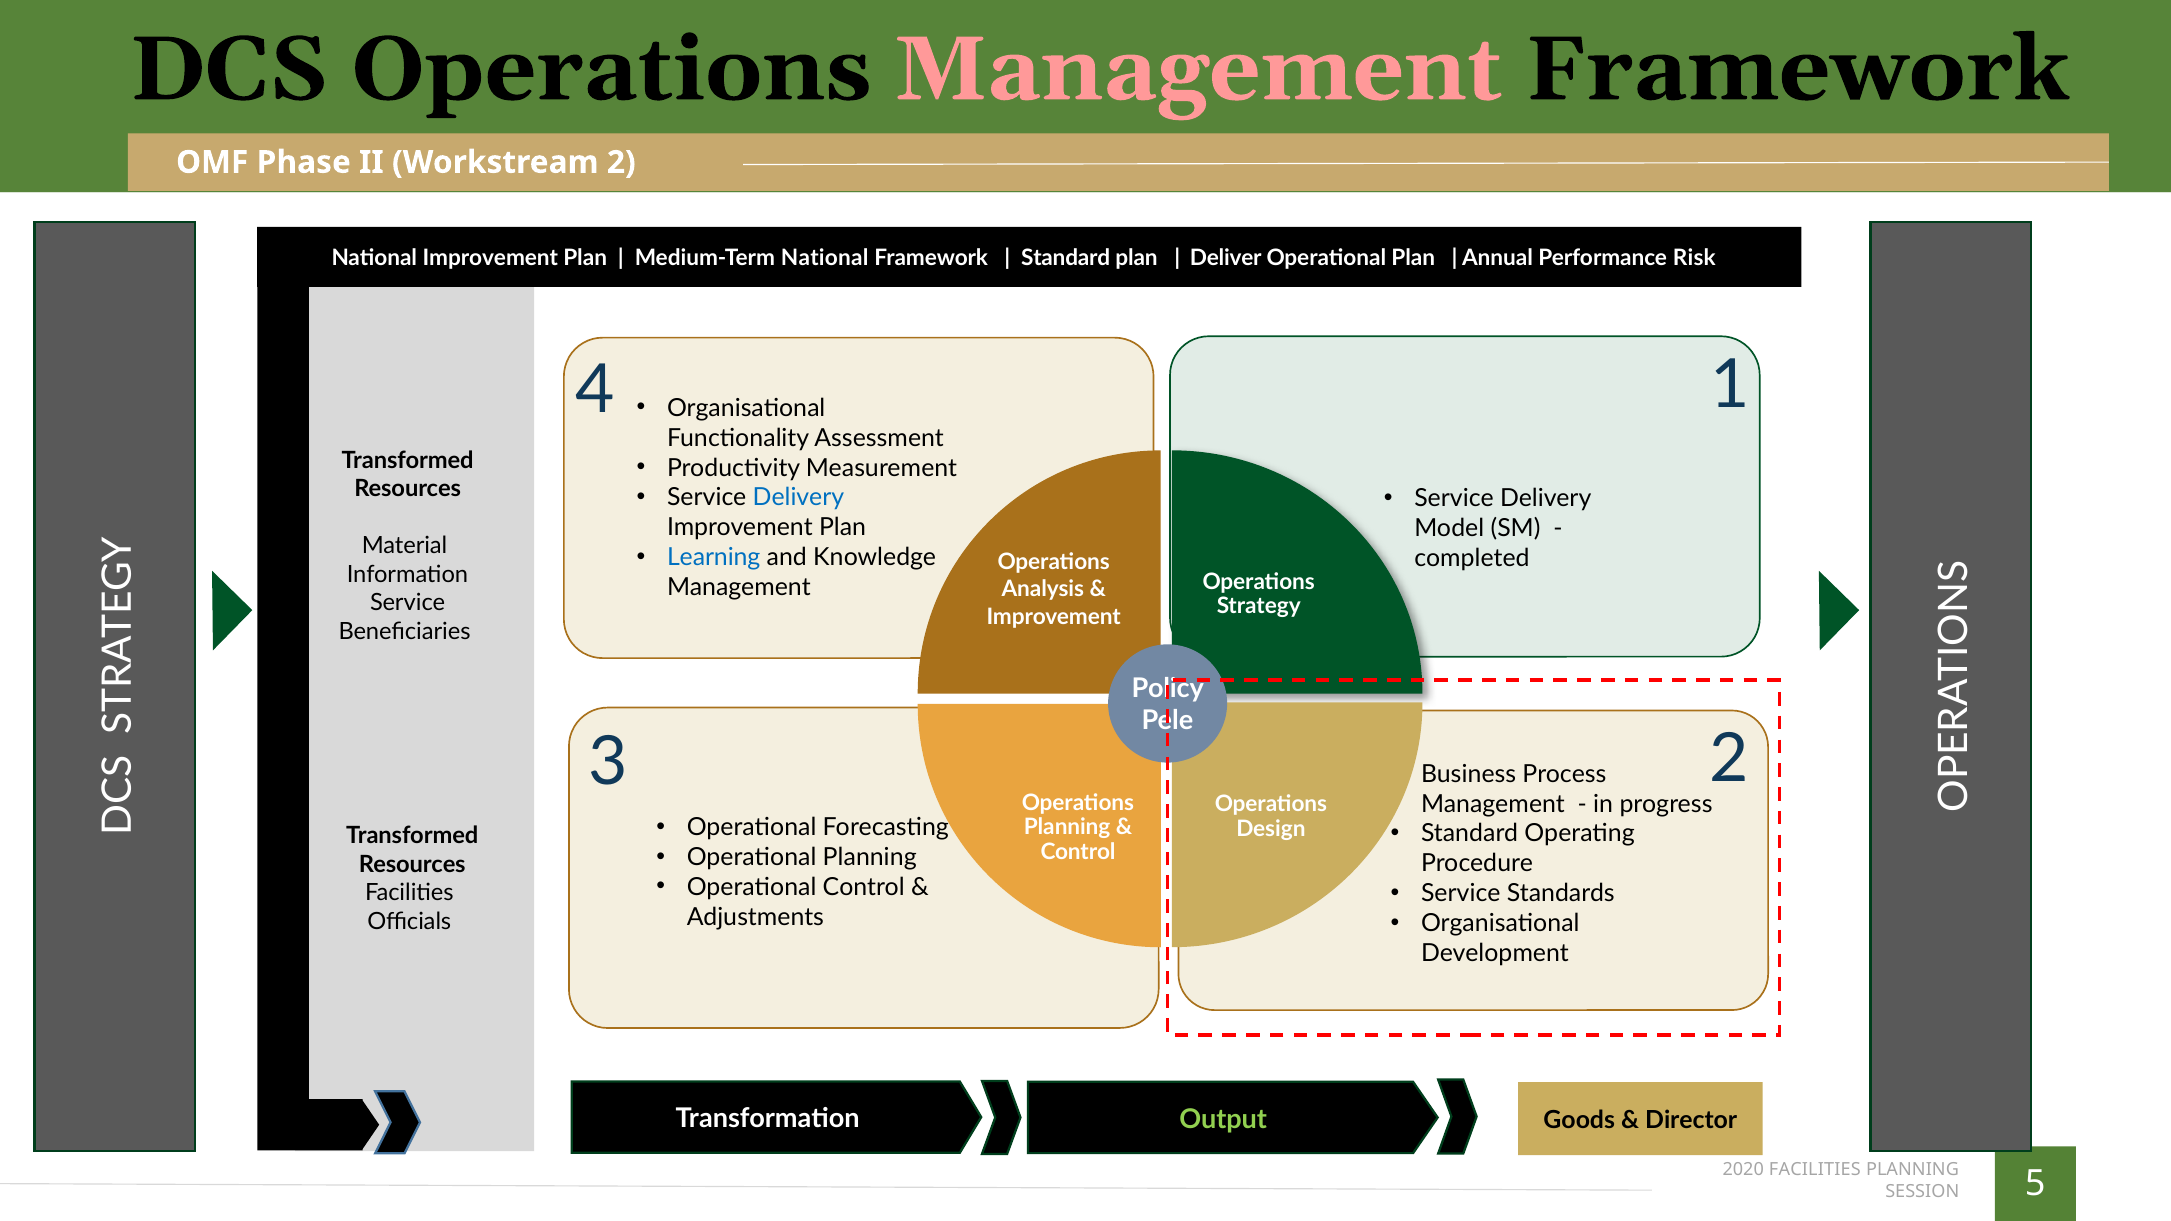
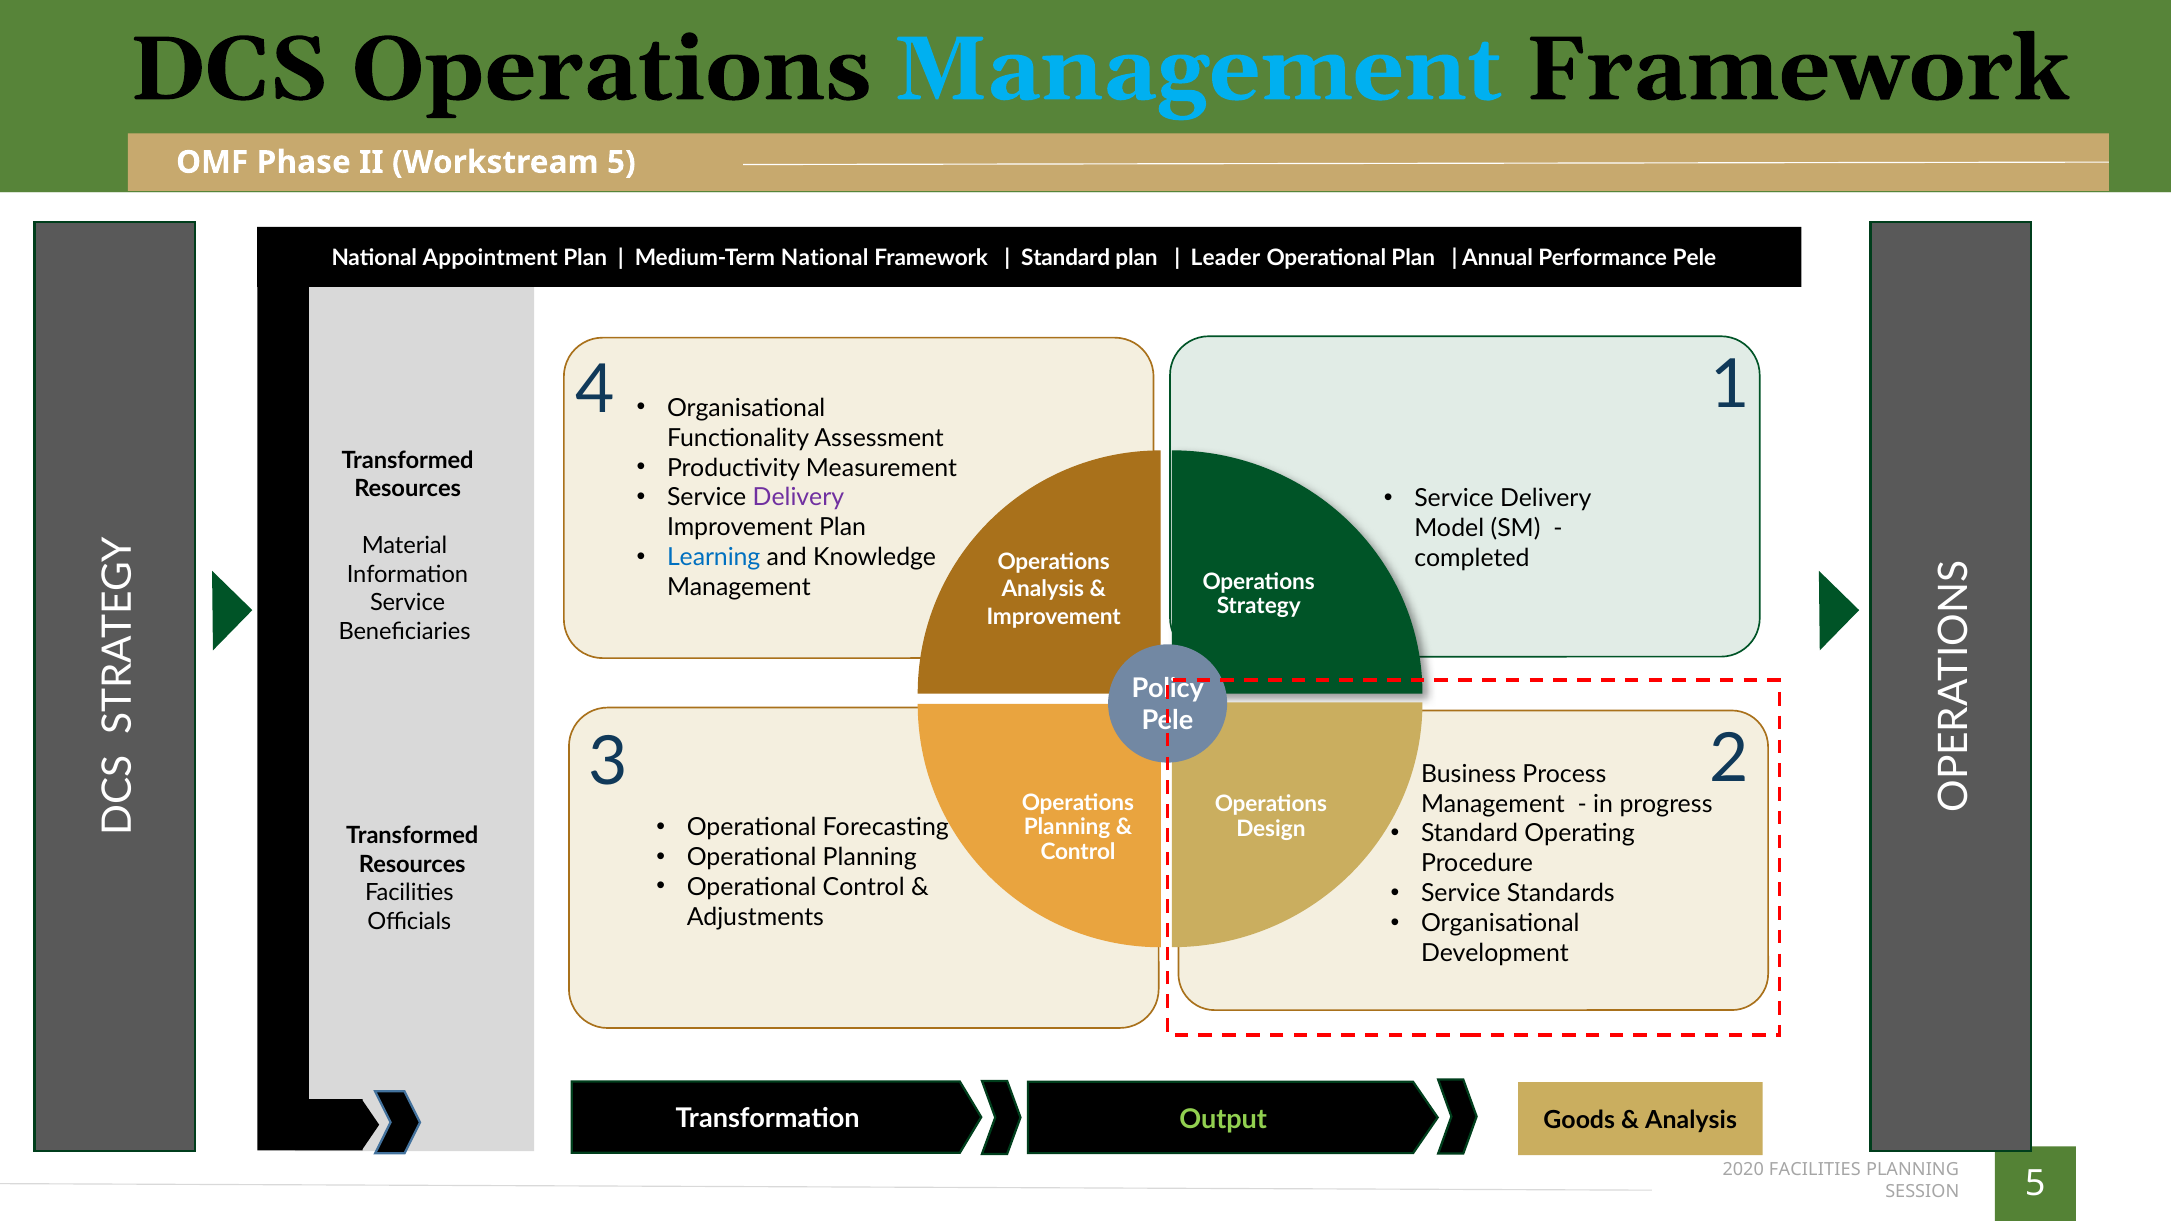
Management colour: pink -> light blue (1198, 69)
Workstream 2: 2 -> 5 (621, 162)
National Improvement: Improvement -> Appointment (490, 259)
Deliver: Deliver -> Leader (1226, 259)
Performance Risk: Risk -> Pele (1694, 259)
Delivery colour: blue -> purple (798, 498)
Director: Director -> Analysis (1691, 1121)
